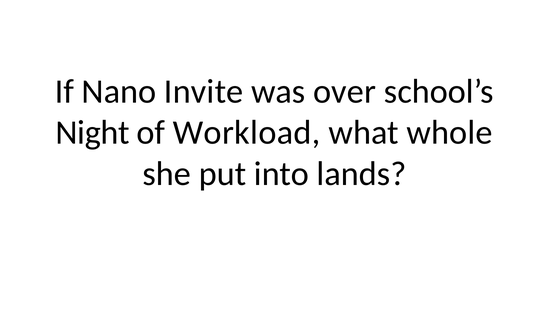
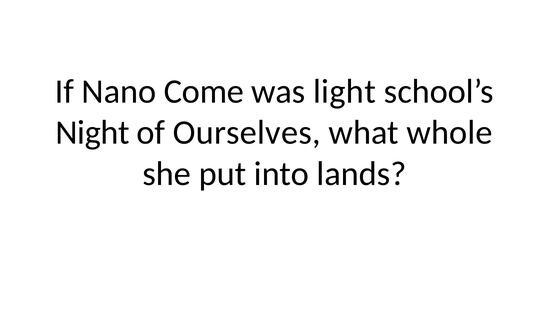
Invite: Invite -> Come (204, 91)
over: over -> light (344, 91)
Workload: Workload -> Ourselves (247, 133)
